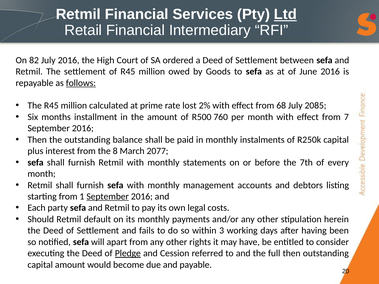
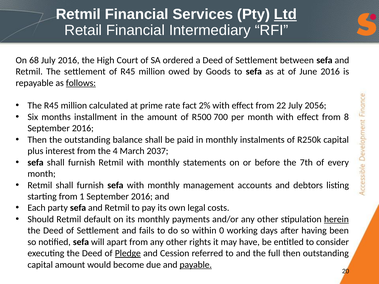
82: 82 -> 68 (34, 60)
lost: lost -> fact (190, 106)
68: 68 -> 22 (281, 106)
2085: 2085 -> 2056 (315, 106)
760: 760 -> 700 (221, 117)
7: 7 -> 8 (346, 117)
8: 8 -> 4 (115, 151)
2077: 2077 -> 2037 (158, 151)
September underline: present -> none (108, 197)
herein underline: none -> present (336, 219)
3: 3 -> 0 (222, 231)
payable underline: none -> present (196, 265)
